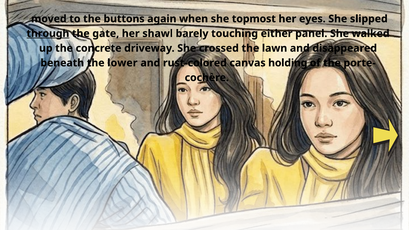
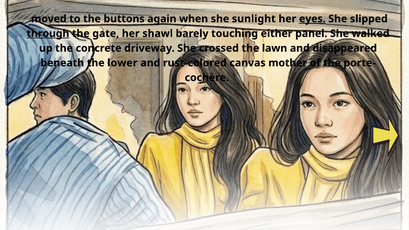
topmost: topmost -> sunlight (254, 19)
eyes underline: none -> present (312, 19)
holding: holding -> mother (288, 63)
